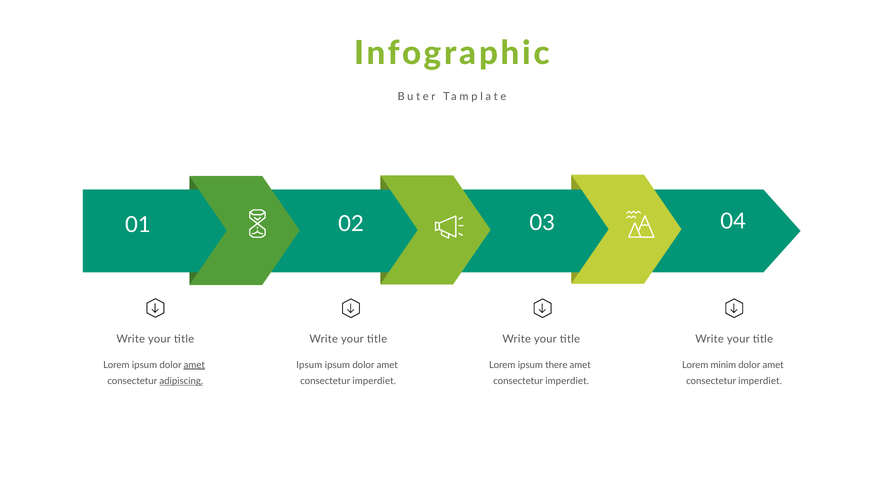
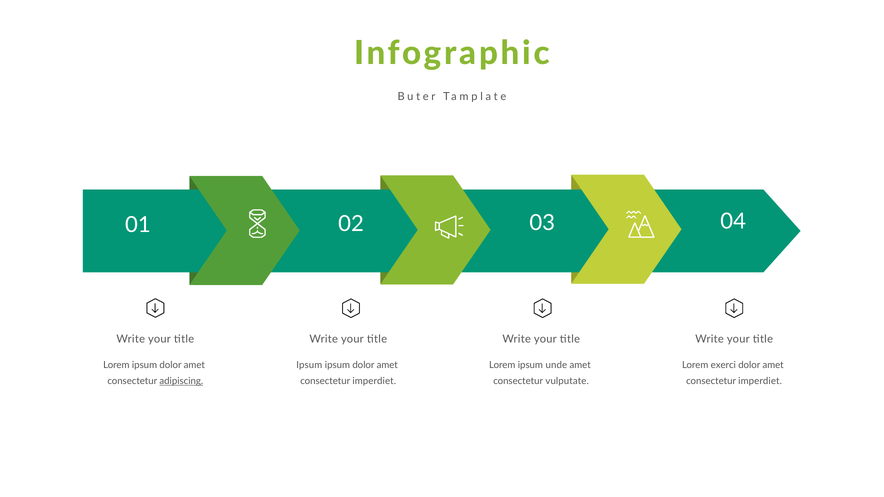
amet underline: present -> none (194, 365)
there: there -> unde (556, 365)
minim: minim -> exerci (723, 365)
imperdiet: imperdiet -> vulputate (567, 381)
